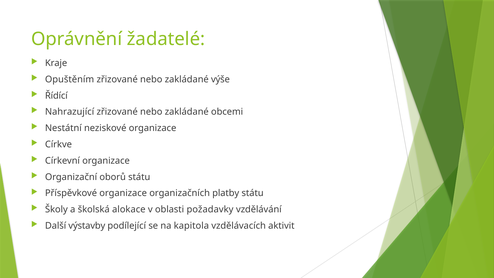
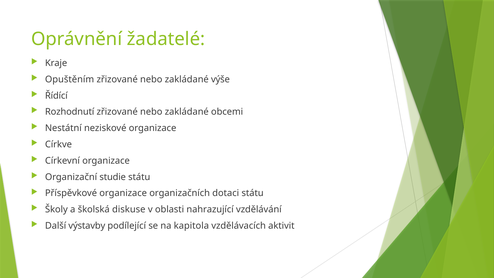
Nahrazující: Nahrazující -> Rozhodnutí (70, 112)
oborů: oborů -> studie (113, 177)
platby: platby -> dotaci (226, 193)
alokace: alokace -> diskuse (129, 209)
požadavky: požadavky -> nahrazující (210, 209)
